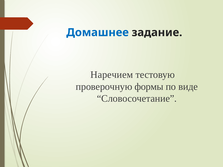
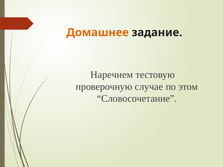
Домашнее colour: blue -> orange (98, 33)
формы: формы -> случае (149, 87)
виде: виде -> этом (188, 87)
